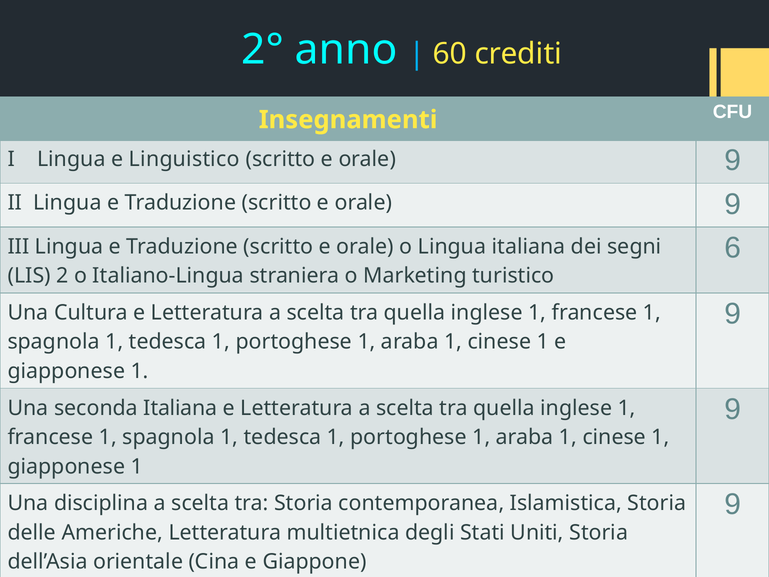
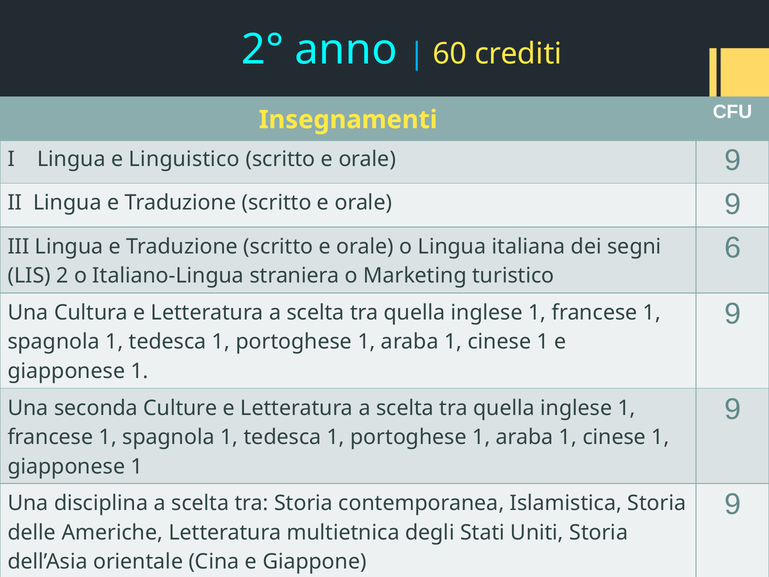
seconda Italiana: Italiana -> Culture (180, 408)
